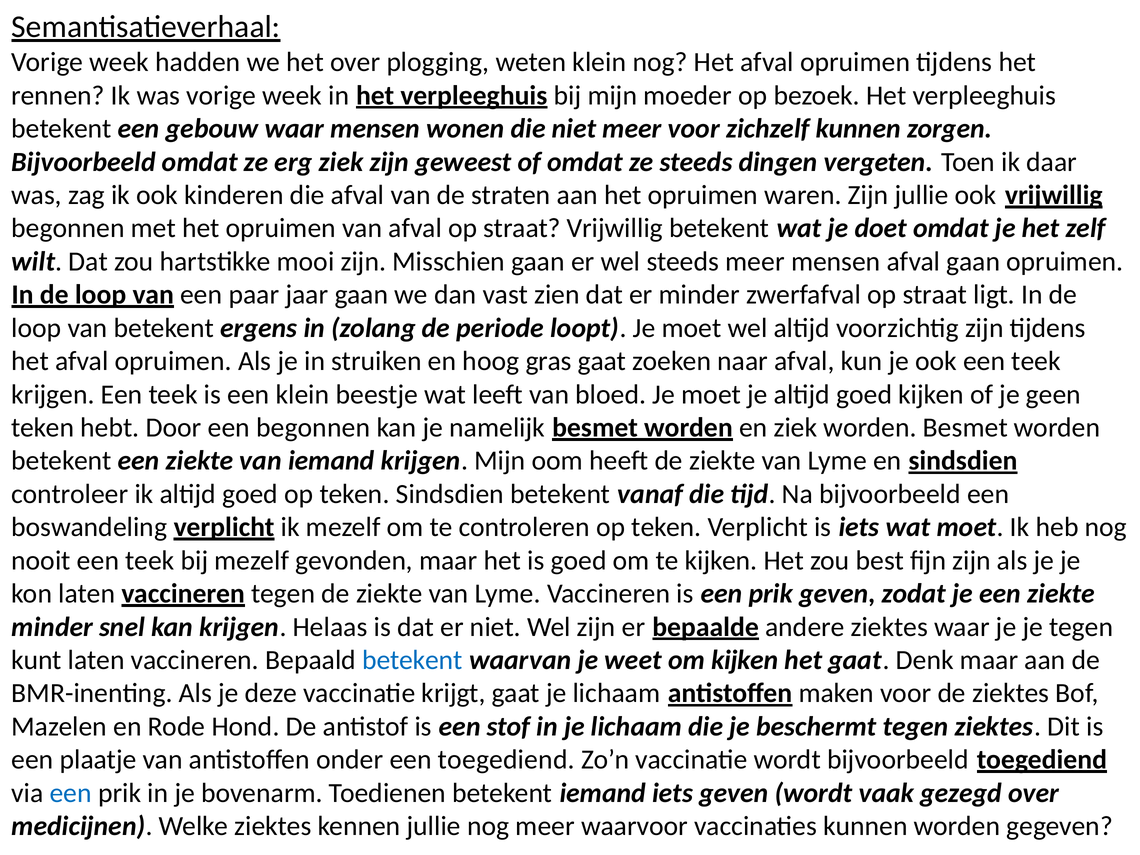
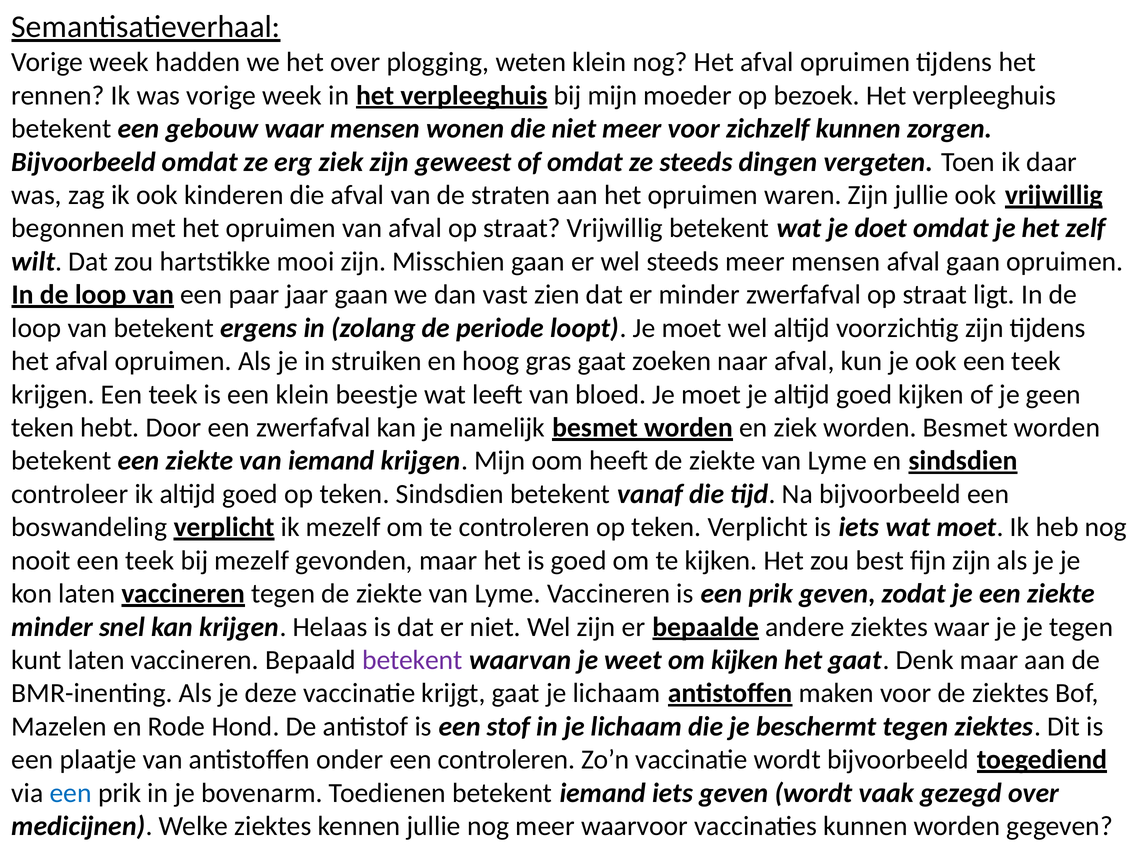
een begonnen: begonnen -> zwerfafval (313, 428)
betekent colour: blue -> purple (412, 660)
een toegediend: toegediend -> controleren (507, 760)
